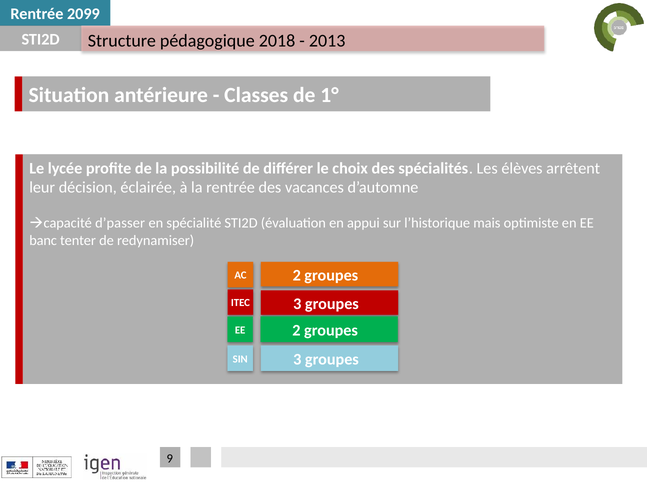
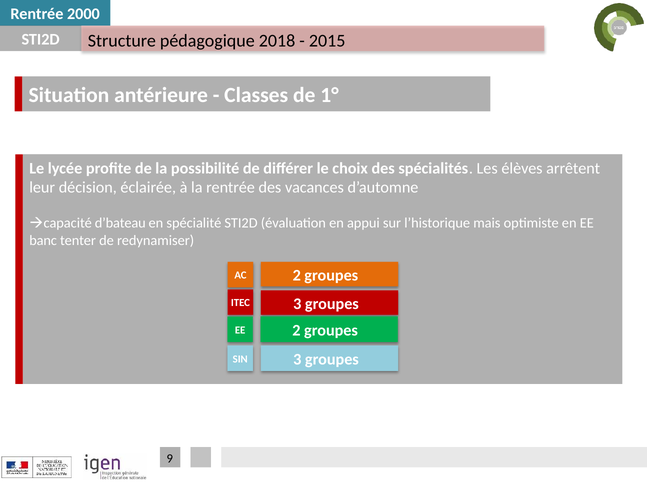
2099: 2099 -> 2000 (83, 14)
2013: 2013 -> 2015 (327, 41)
d’passer: d’passer -> d’bateau (120, 223)
